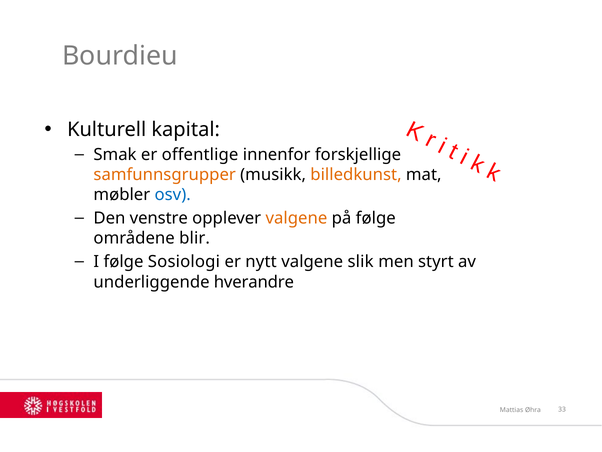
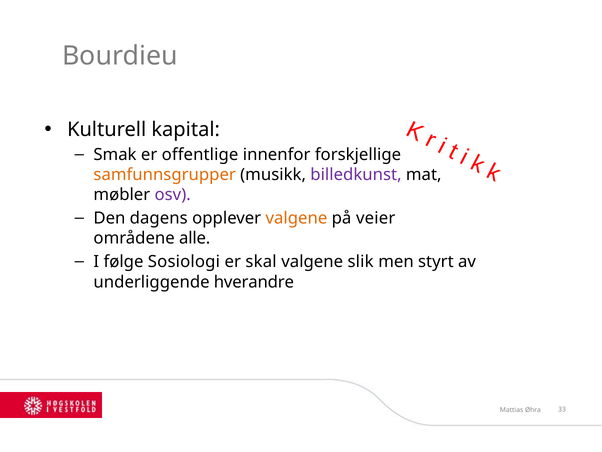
billedkunst colour: orange -> purple (356, 175)
osv colour: blue -> purple (173, 195)
venstre: venstre -> dagens (159, 218)
på følge: følge -> veier (376, 218)
blir: blir -> alle (195, 238)
nytt: nytt -> skal (261, 262)
